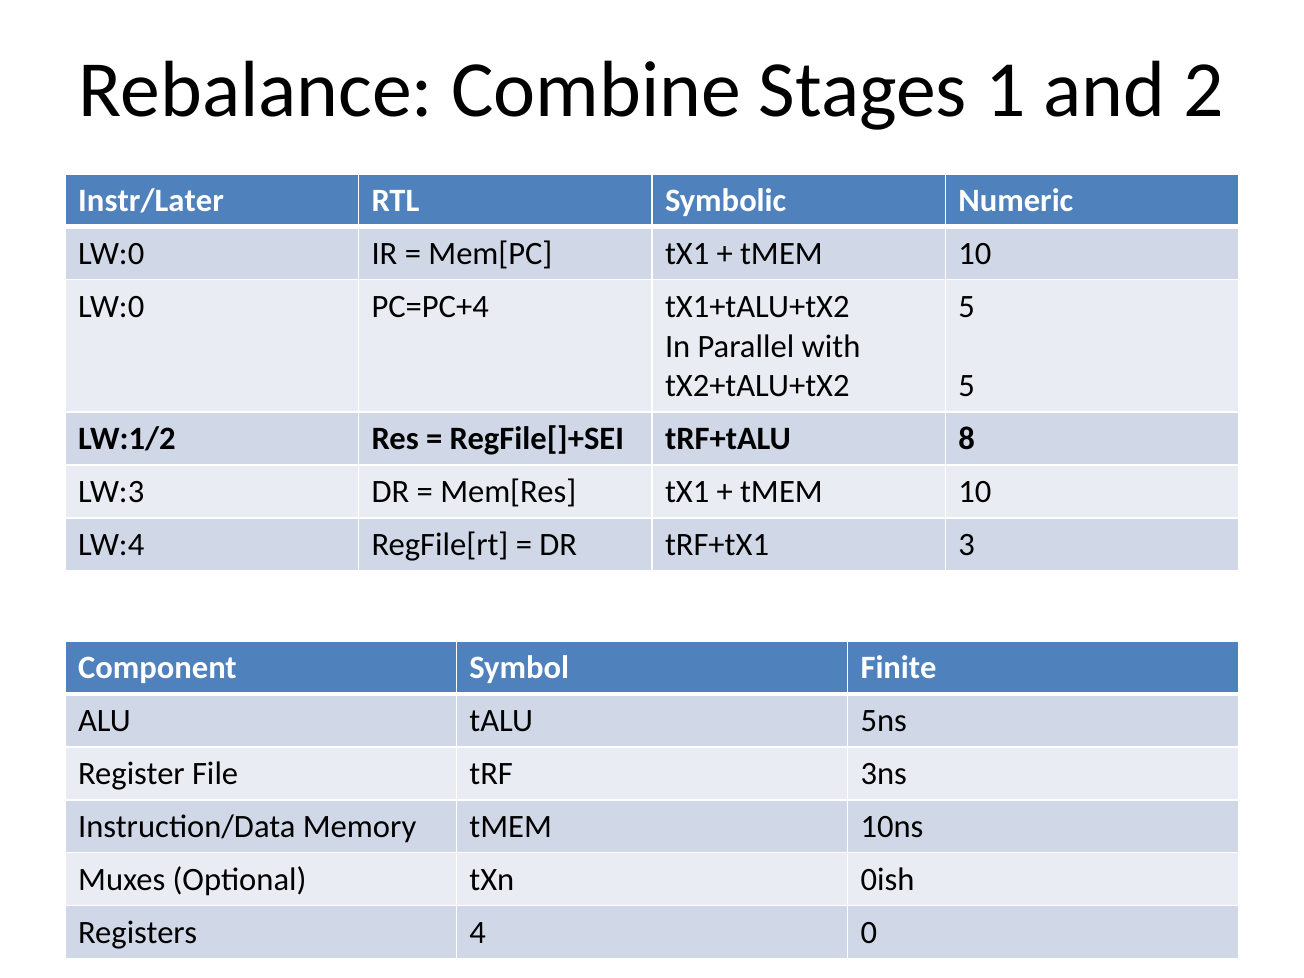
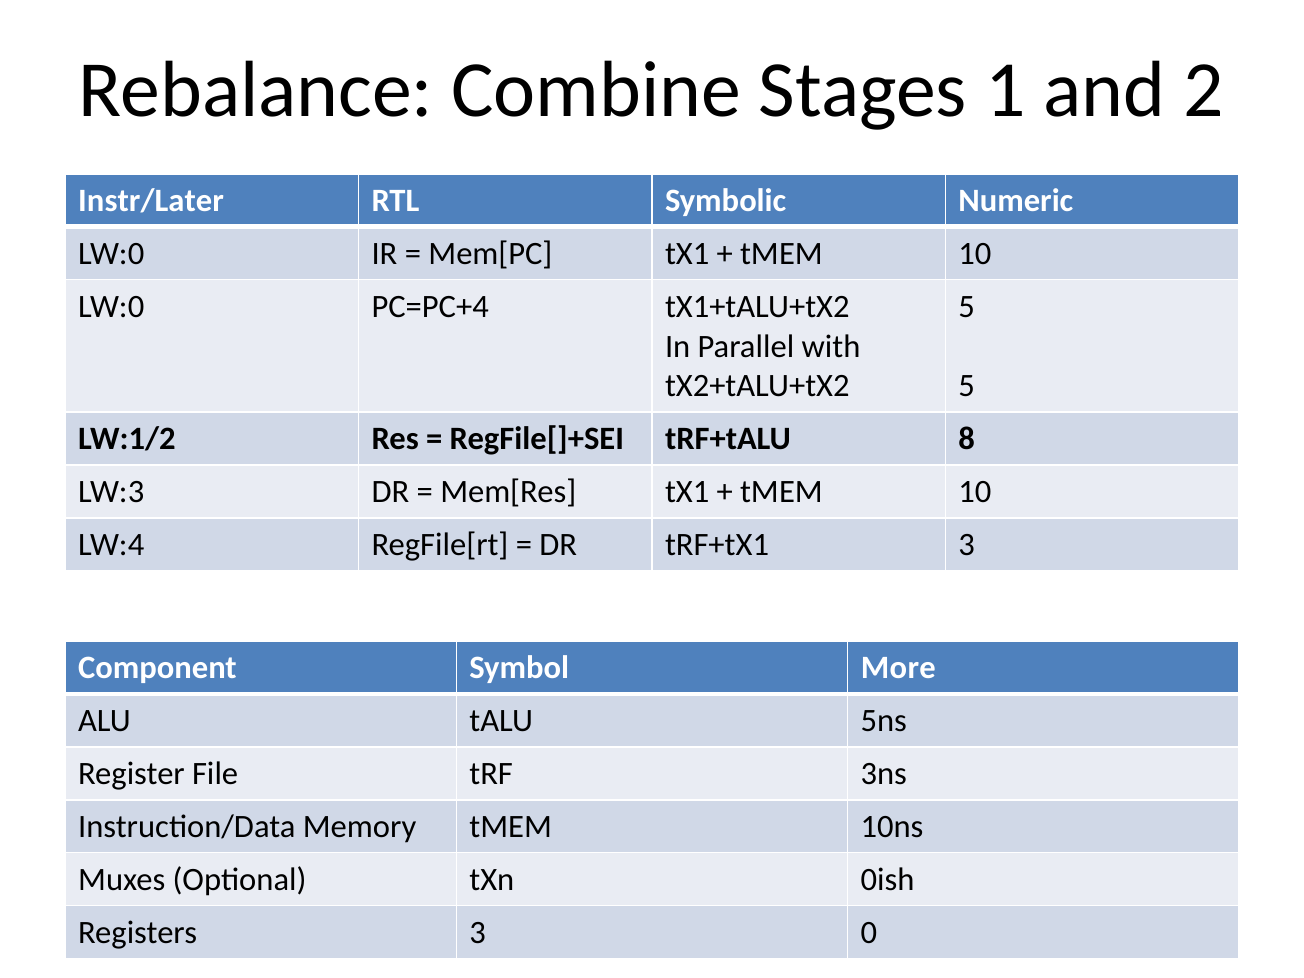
Finite: Finite -> More (898, 668)
Registers 4: 4 -> 3 (478, 932)
